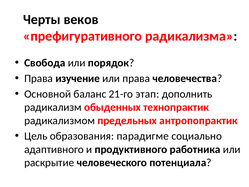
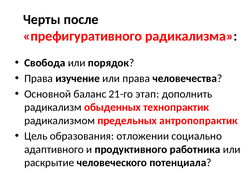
веков: веков -> после (81, 20)
парадигме: парадигме -> отложении (143, 136)
